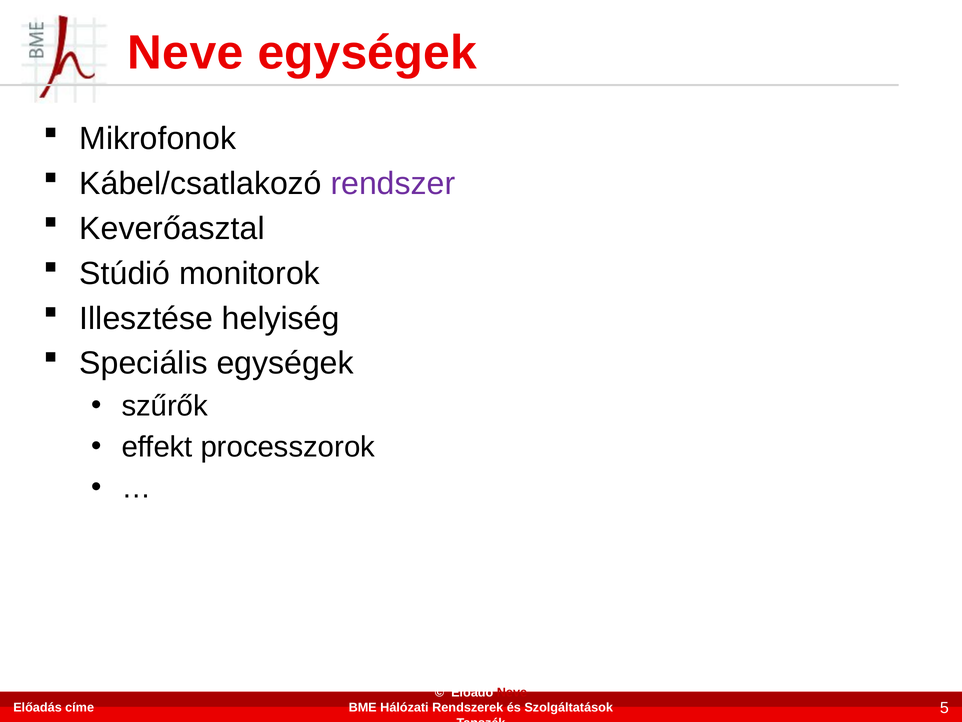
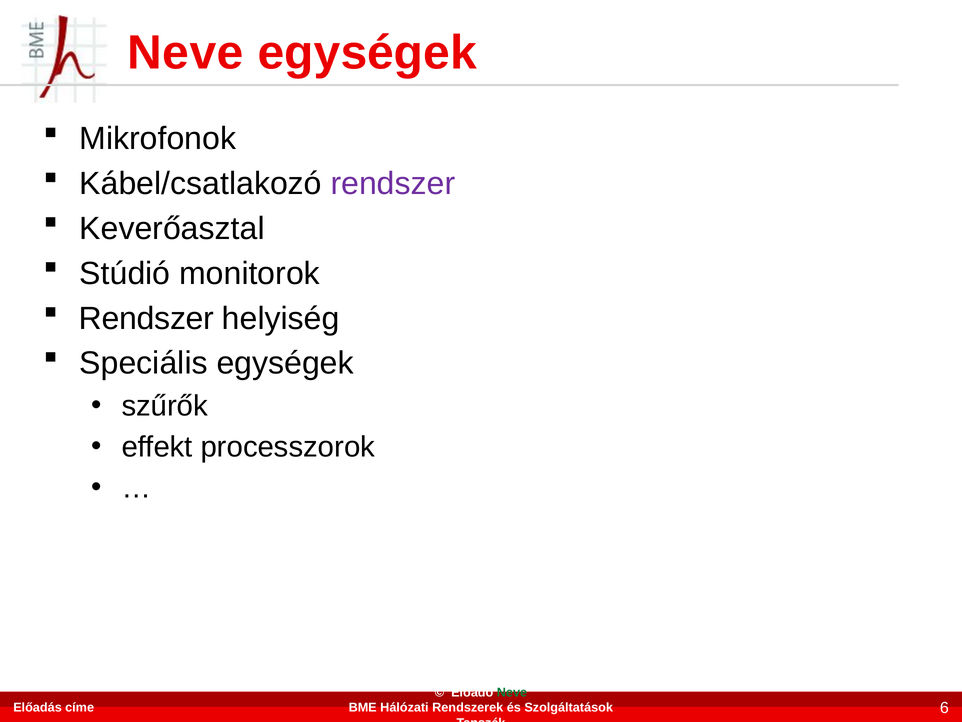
Illesztése: Illesztése -> Rendszer (146, 318)
Neve colour: red -> green (512, 692)
5: 5 -> 6 (944, 707)
